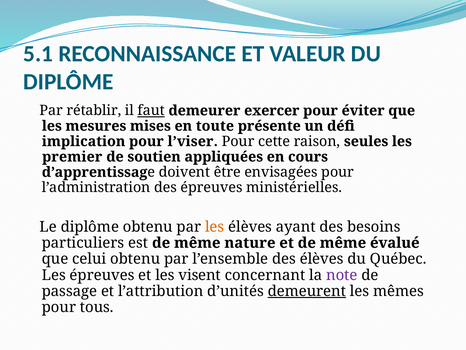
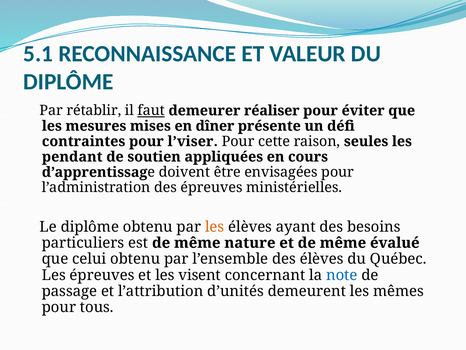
exercer: exercer -> réaliser (272, 110)
toute: toute -> dîner (215, 126)
implication: implication -> contraintes (84, 141)
premier: premier -> pendant (72, 157)
note colour: purple -> blue (342, 275)
demeurent underline: present -> none (307, 291)
